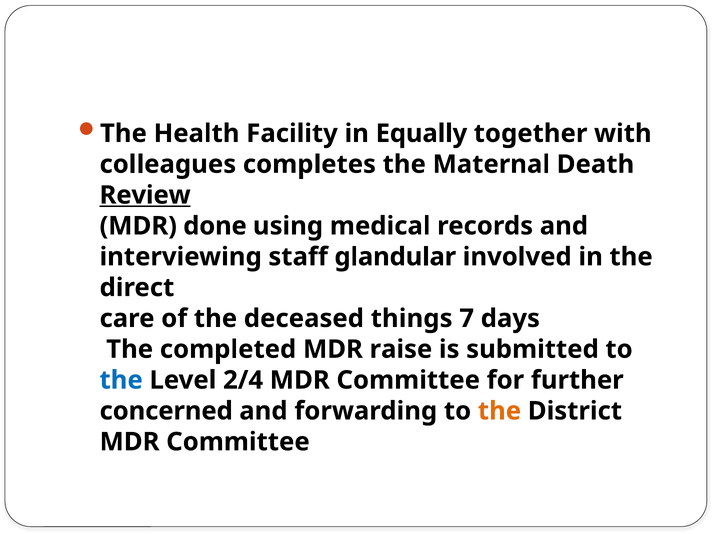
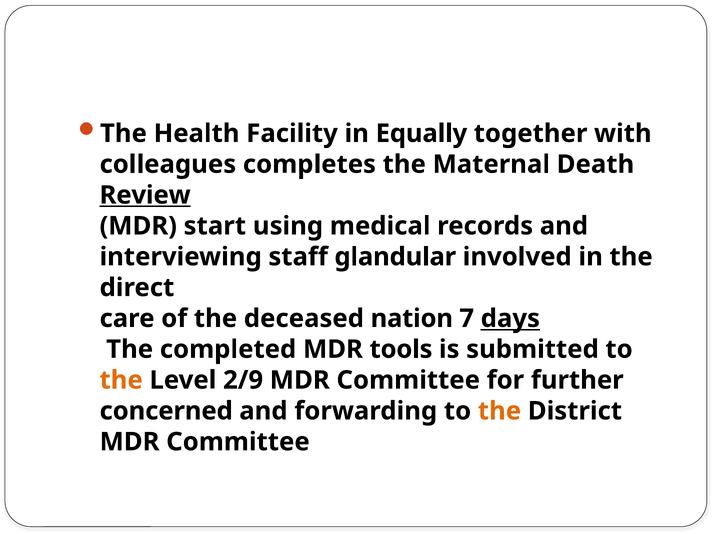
done: done -> start (215, 226)
things: things -> nation (412, 318)
days underline: none -> present (510, 318)
raise: raise -> tools (401, 349)
the colour: blue -> orange (121, 380)
2/4: 2/4 -> 2/9 (243, 380)
